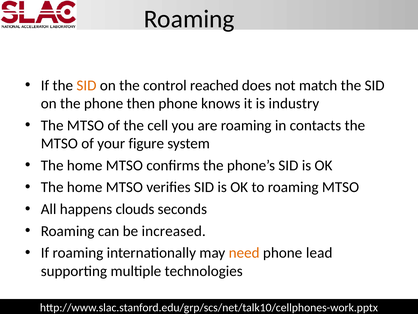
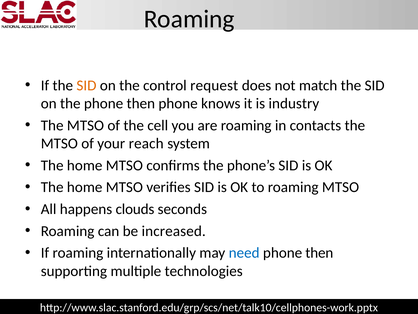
reached: reached -> request (214, 85)
figure: figure -> reach (146, 143)
need colour: orange -> blue (244, 252)
lead: lead -> then (319, 252)
